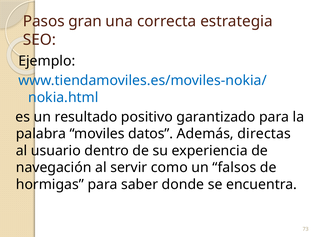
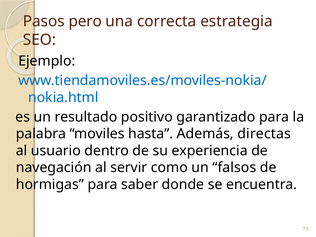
gran: gran -> pero (85, 21)
datos: datos -> hasta (151, 134)
